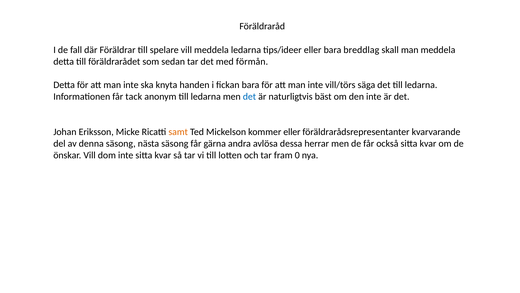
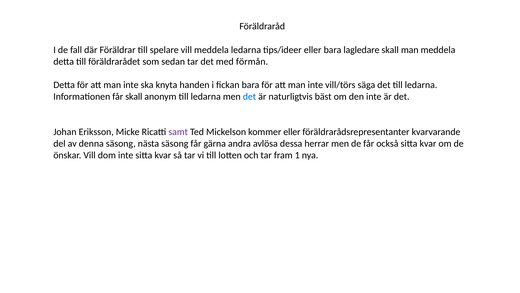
breddlag: breddlag -> lagledare (361, 50)
får tack: tack -> skall (134, 97)
samt colour: orange -> purple (178, 132)
0: 0 -> 1 (297, 155)
